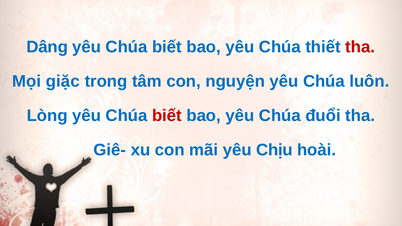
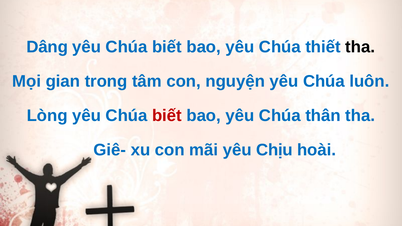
tha colour: red -> black (360, 47)
giặc: giặc -> gian (63, 81)
đuổi: đuổi -> thân (323, 116)
